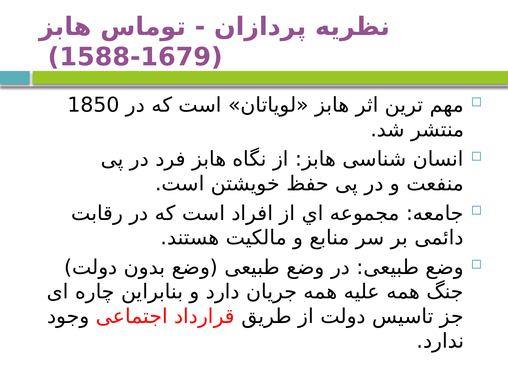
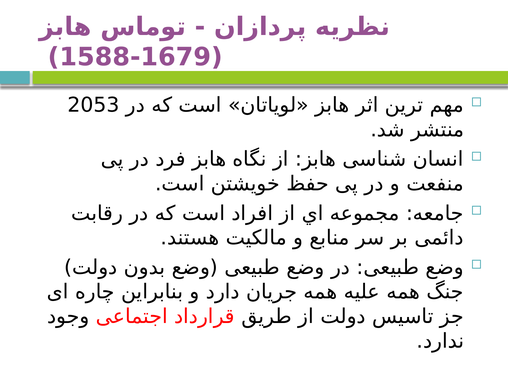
1850: 1850 -> 2053 (93, 105)
